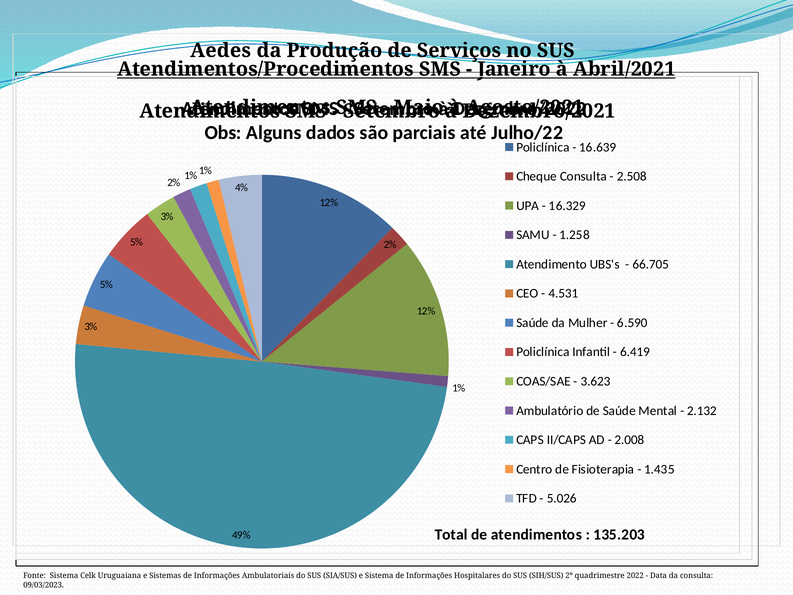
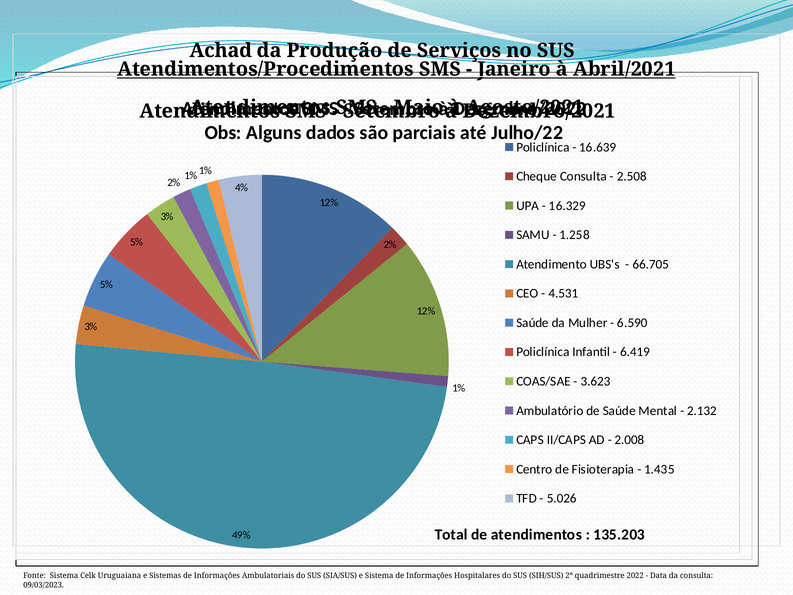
Aedes: Aedes -> Achad (221, 50)
